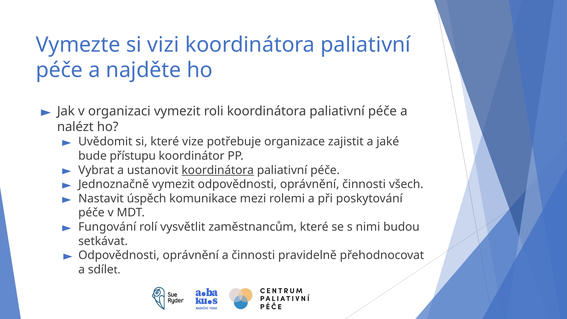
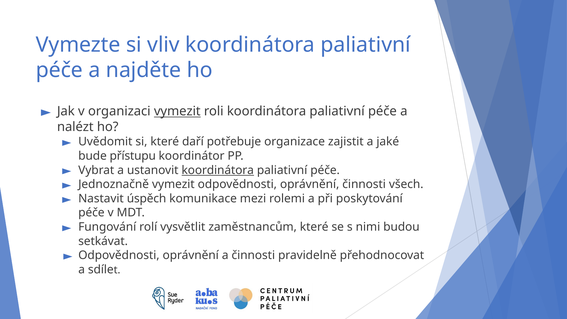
vizi: vizi -> vliv (163, 45)
vymezit underline: none -> present (177, 111)
vize: vize -> daří (193, 142)
